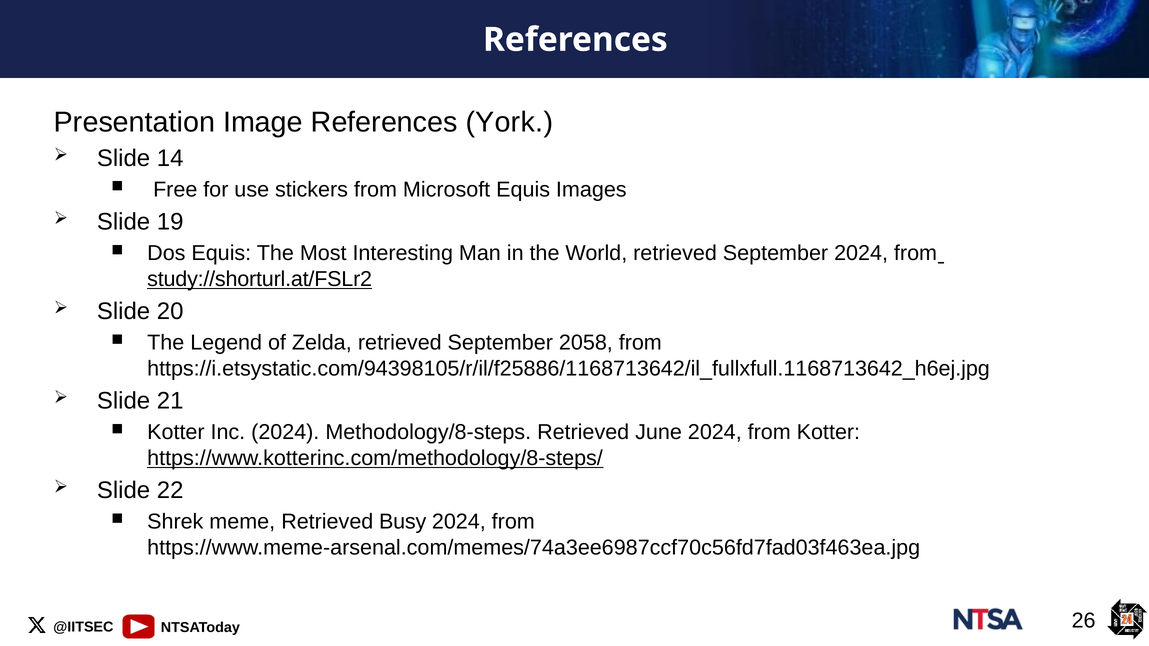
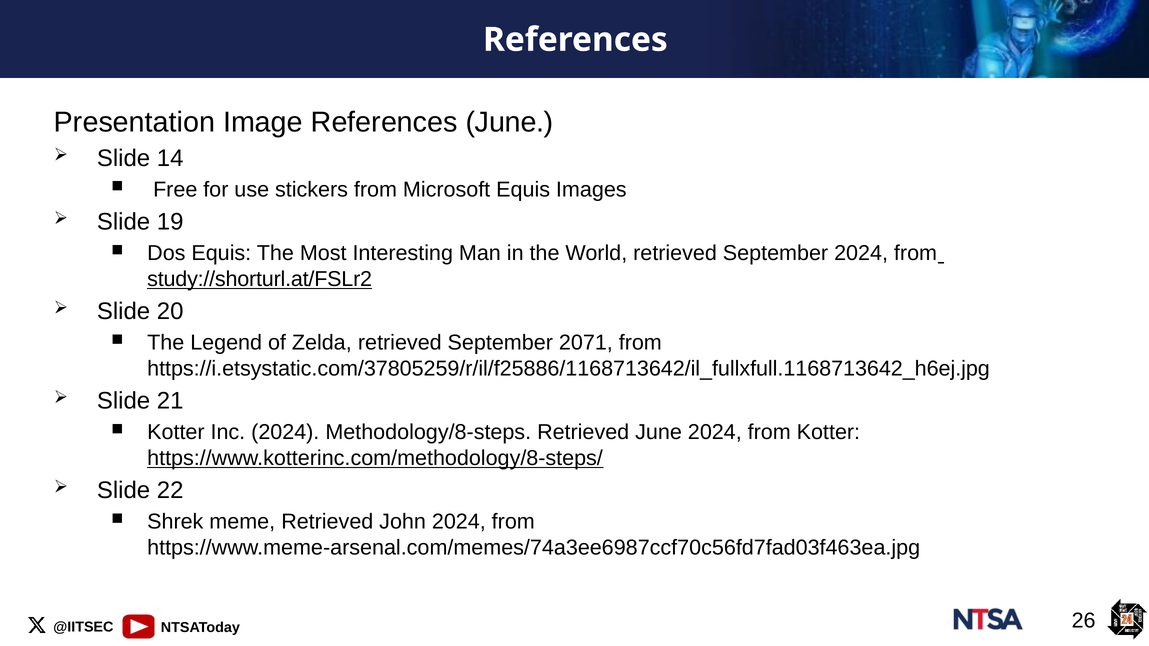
References York: York -> June (510, 122)
2058: 2058 -> 2071 (586, 343)
https://i.etsystatic.com/94398105/r/il/f25886/1168713642/il_fullxfull.1168713642_h6ej.jpg: https://i.etsystatic.com/94398105/r/il/f25886/1168713642/il_fullxfull.1168713642_h6ej.jpg -> https://i.etsystatic.com/37805259/r/il/f25886/1168713642/il_fullxfull.1168713642_h6ej.jpg (569, 369)
Busy: Busy -> John (403, 522)
